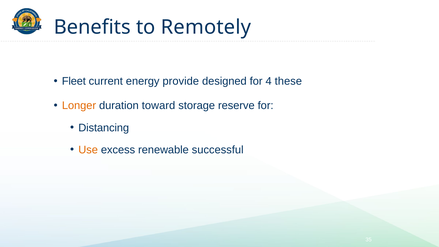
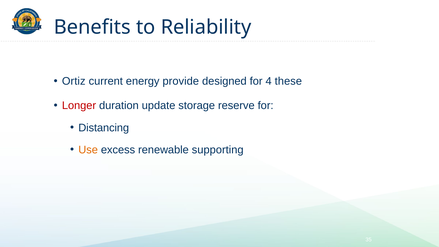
Remotely: Remotely -> Reliability (206, 27)
Fleet: Fleet -> Ortiz (74, 81)
Longer colour: orange -> red (79, 106)
toward: toward -> update (159, 106)
successful: successful -> supporting (218, 150)
